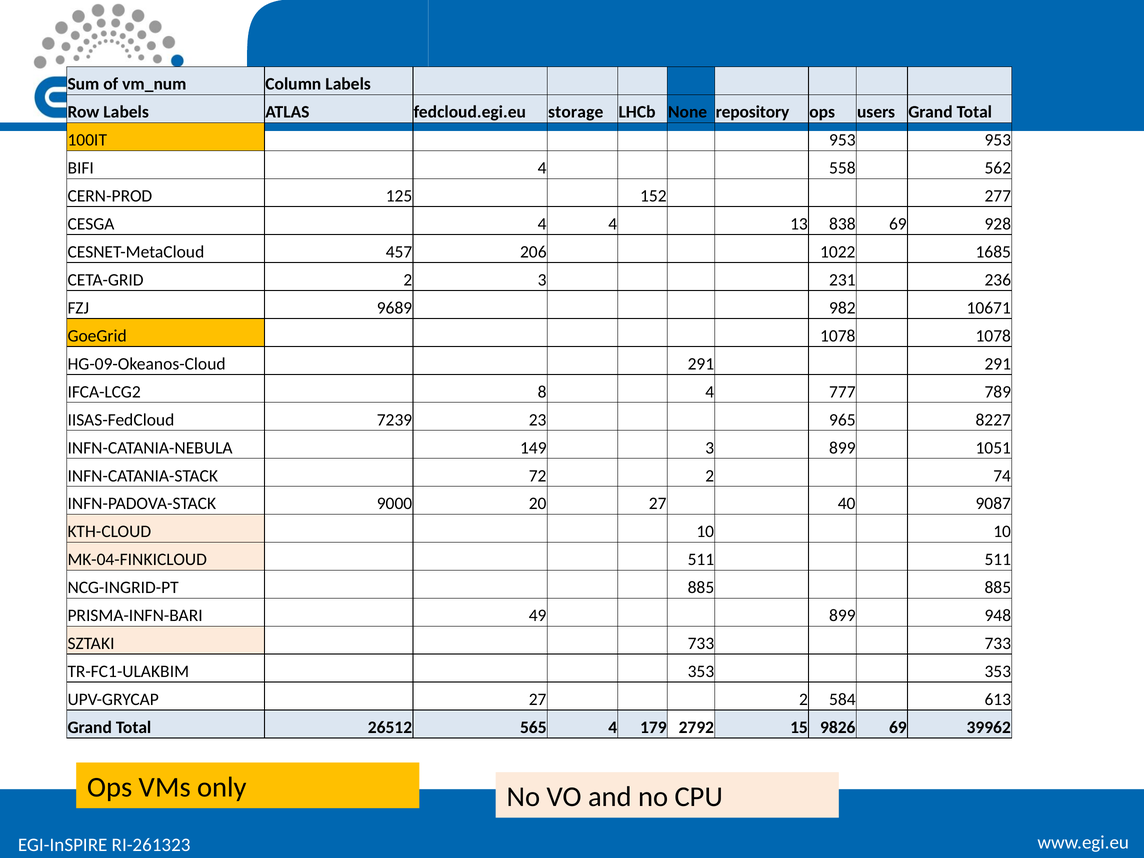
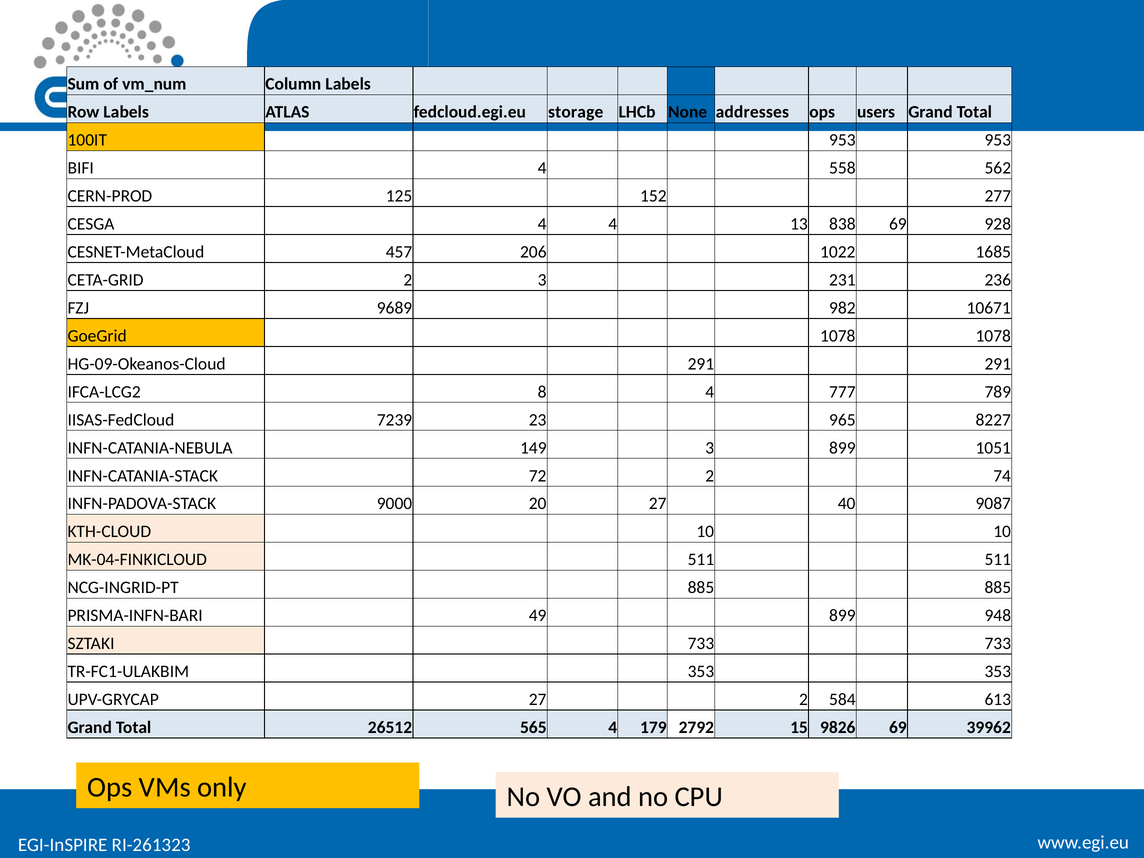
repository: repository -> addresses (752, 112)
